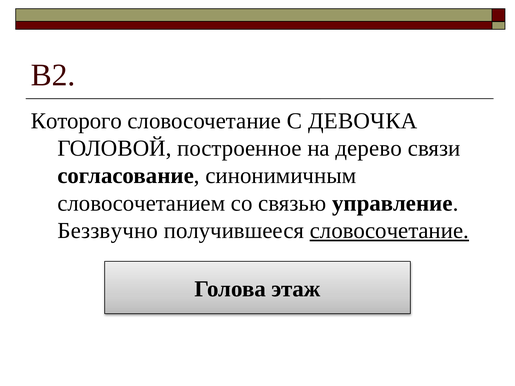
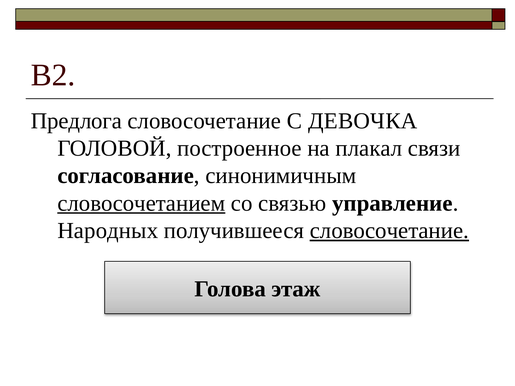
Которого: Которого -> Предлога (76, 121)
дерево: дерево -> плакал (369, 148)
словосочетанием underline: none -> present (141, 203)
Беззвучно: Беззвучно -> Народных (108, 231)
